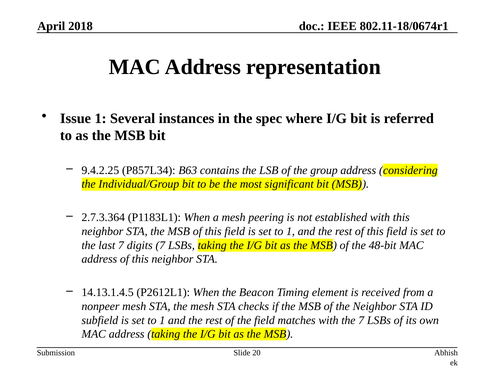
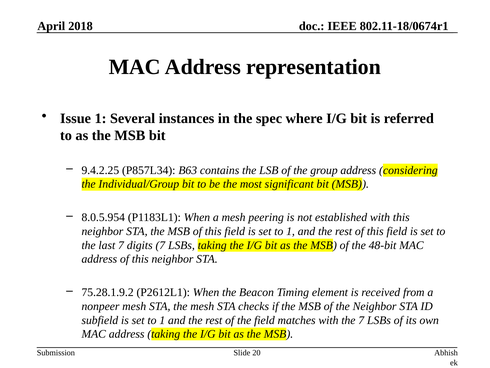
2.7.3.364: 2.7.3.364 -> 8.0.5.954 (103, 217)
14.13.1.4.5: 14.13.1.4.5 -> 75.28.1.9.2 (108, 292)
